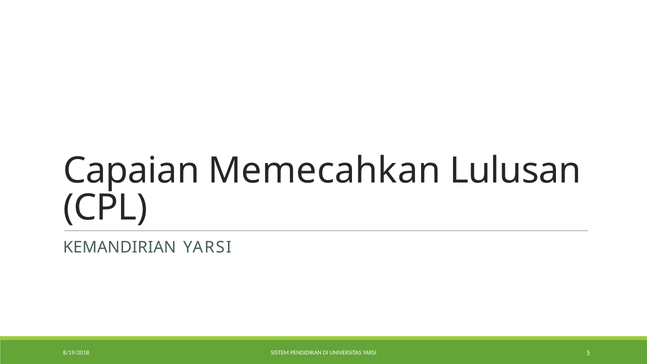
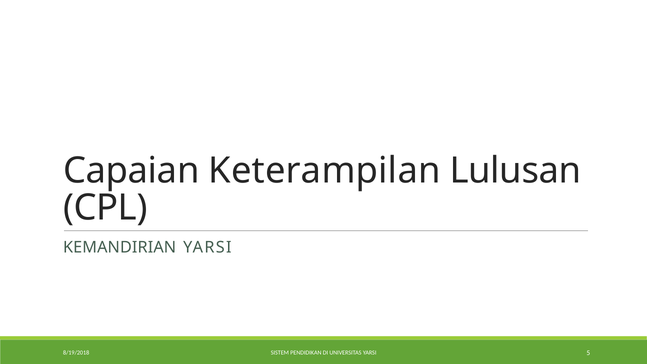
Memecahkan: Memecahkan -> Keterampilan (324, 171)
